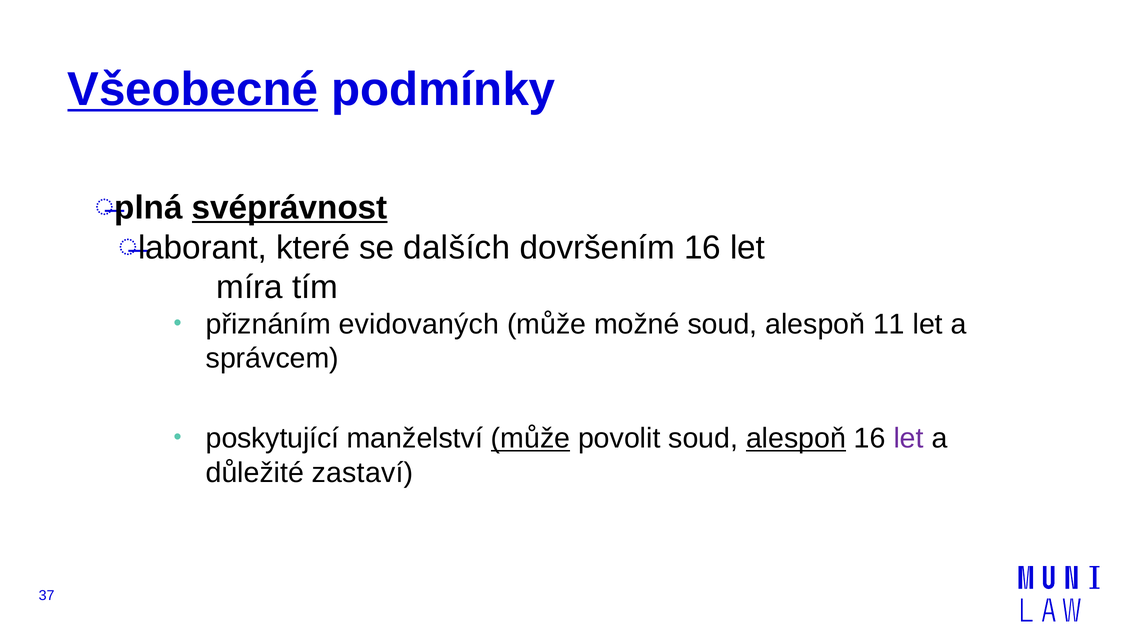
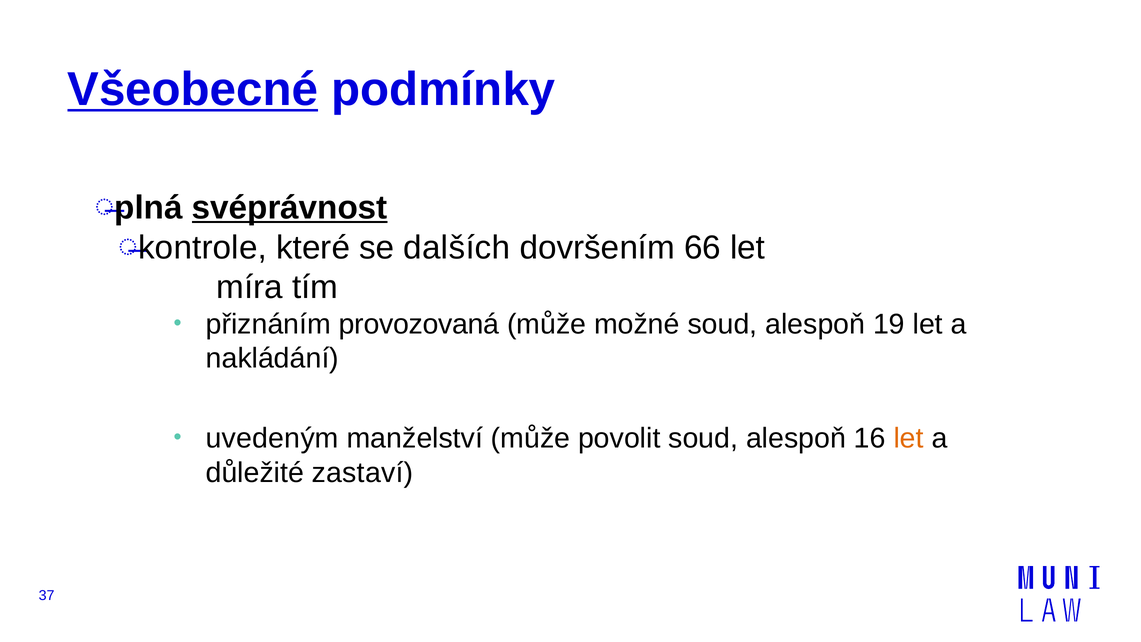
laborant: laborant -> kontrole (202, 247)
dovršením 16: 16 -> 66 (703, 247)
evidovaných: evidovaných -> provozovaná (419, 324)
11: 11 -> 19 (889, 324)
správcem: správcem -> nakládání (272, 358)
poskytující: poskytující -> uvedeným (272, 438)
může underline: present -> none (531, 438)
alespoň underline: present -> none (796, 438)
let colour: purple -> orange (909, 438)
